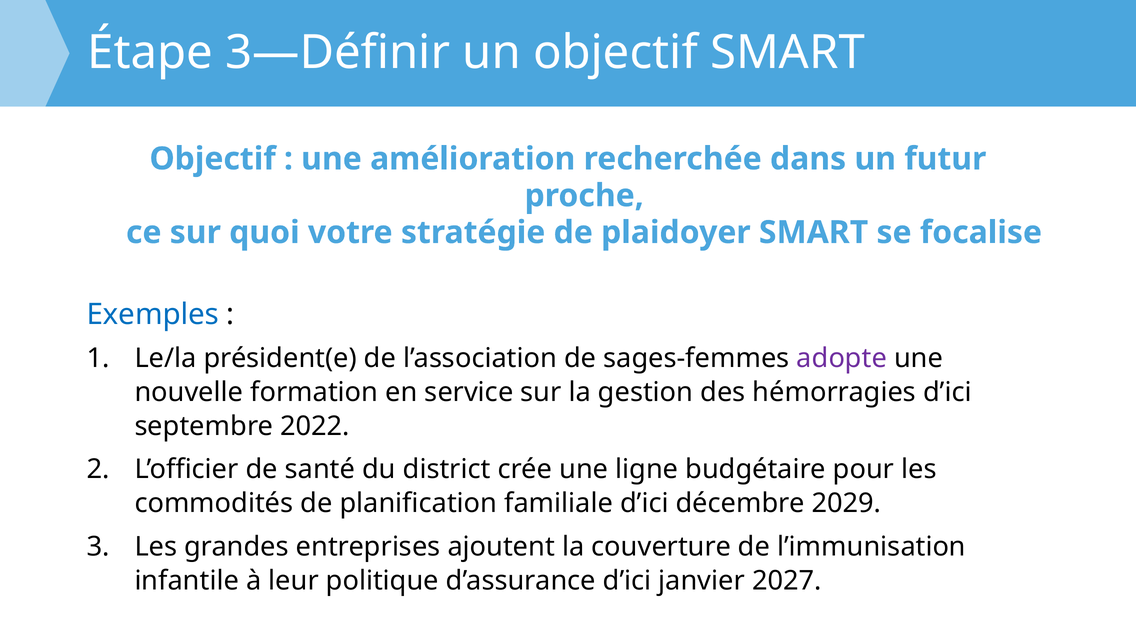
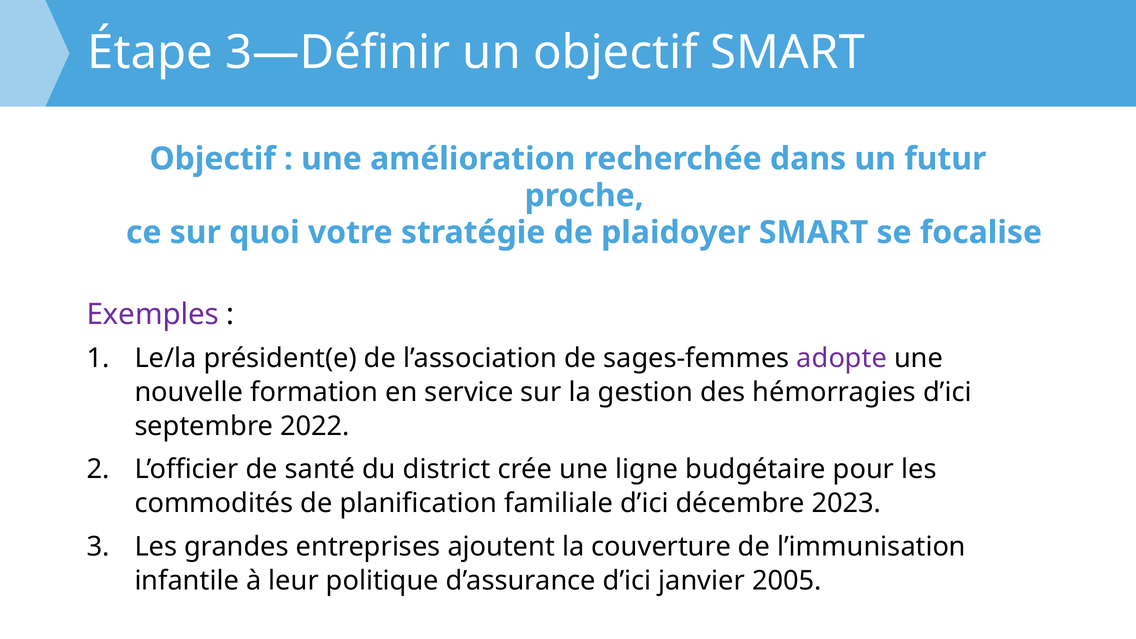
Exemples colour: blue -> purple (153, 314)
2029: 2029 -> 2023 (846, 503)
2027: 2027 -> 2005 (787, 581)
